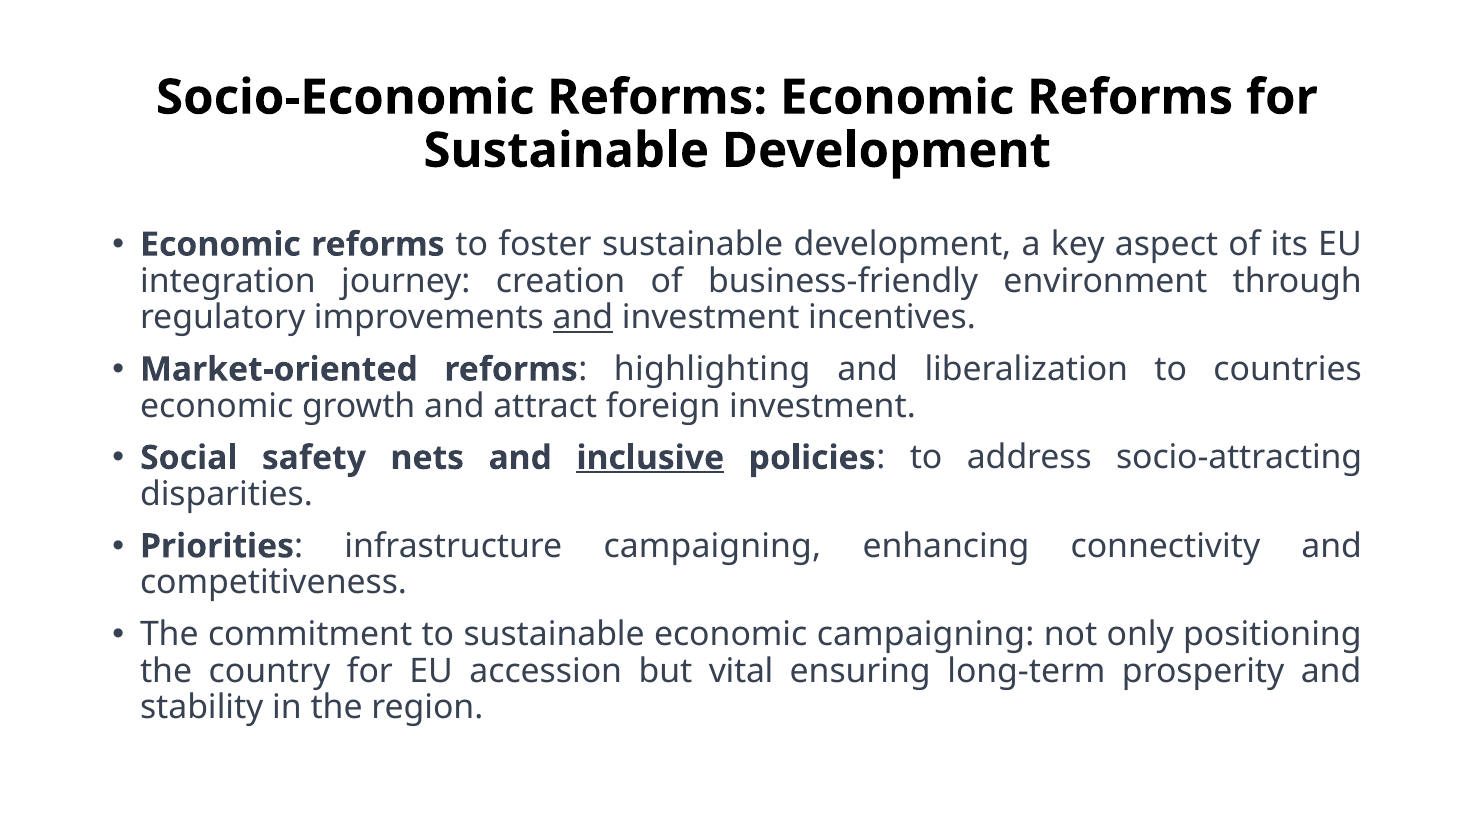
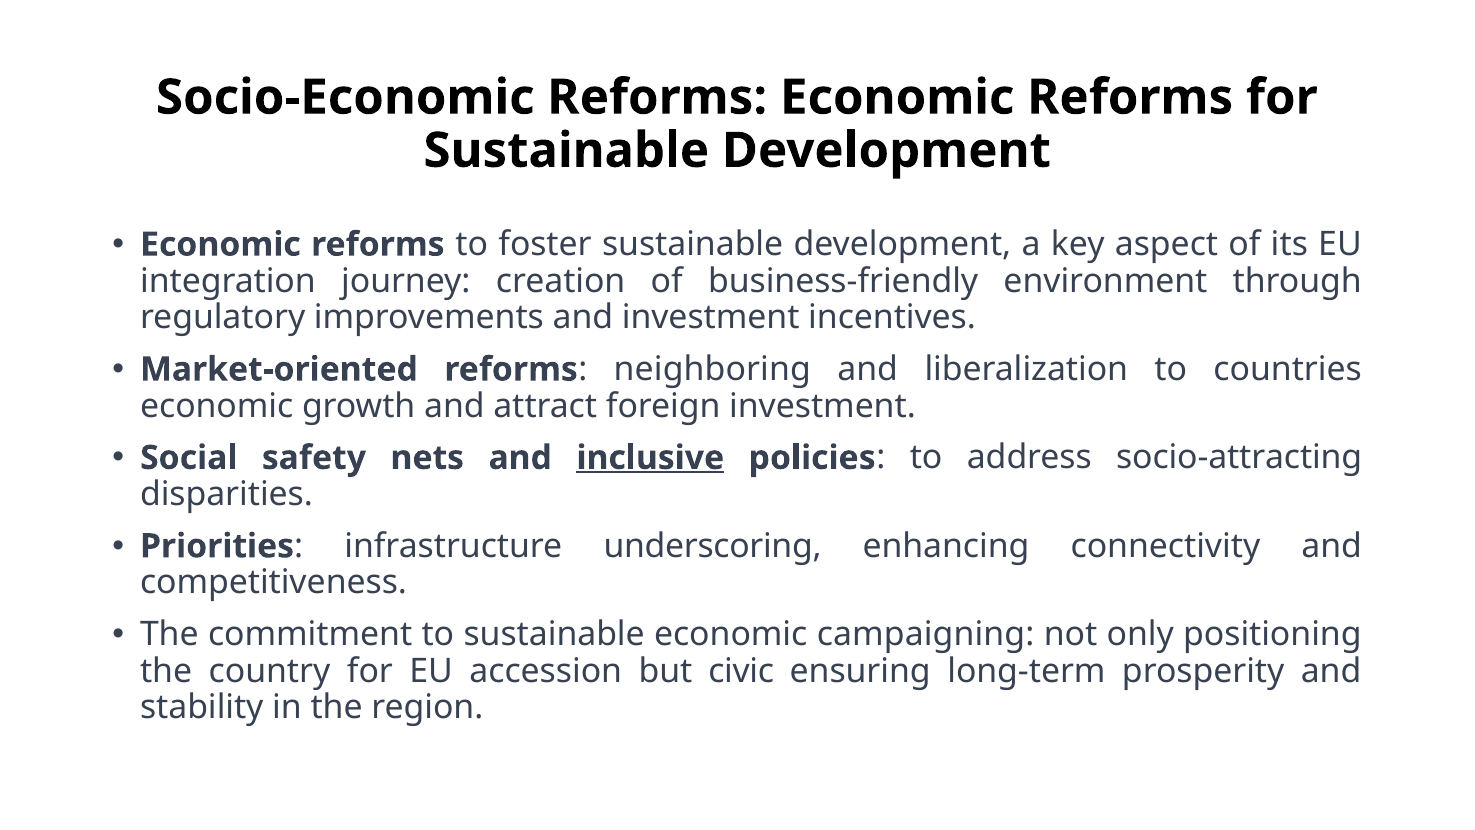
and underline: present -> none (583, 317)
highlighting: highlighting -> neighboring (712, 369)
infrastructure campaigning: campaigning -> underscoring (713, 546)
vital: vital -> civic (741, 671)
